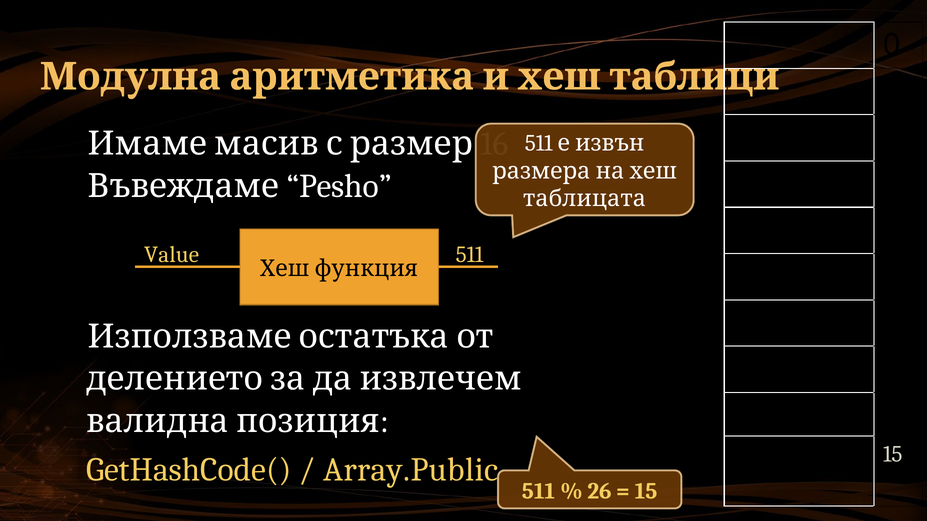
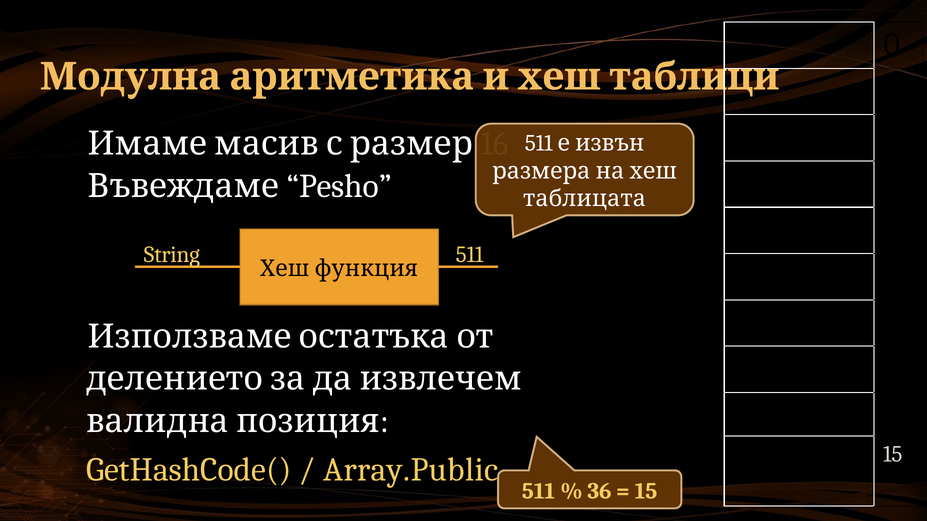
Value: Value -> String (172, 255)
26: 26 -> 36 (599, 491)
